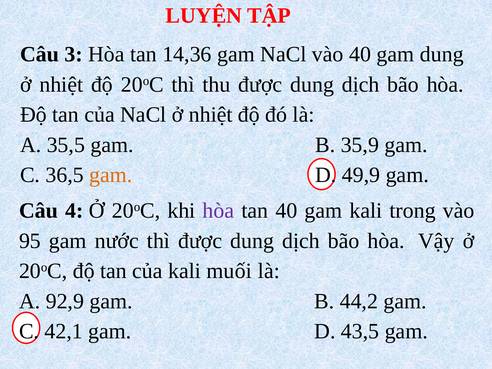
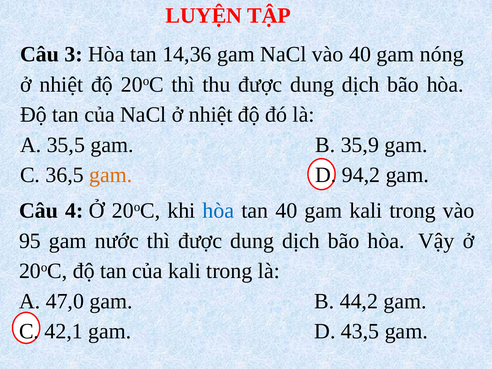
gam dung: dung -> nóng (442, 54)
49,9: 49,9 -> 94,2 (361, 175)
hòa colour: purple -> blue (218, 211)
của kali muối: muối -> trong (229, 271)
92,9: 92,9 -> 47,0 (65, 301)
